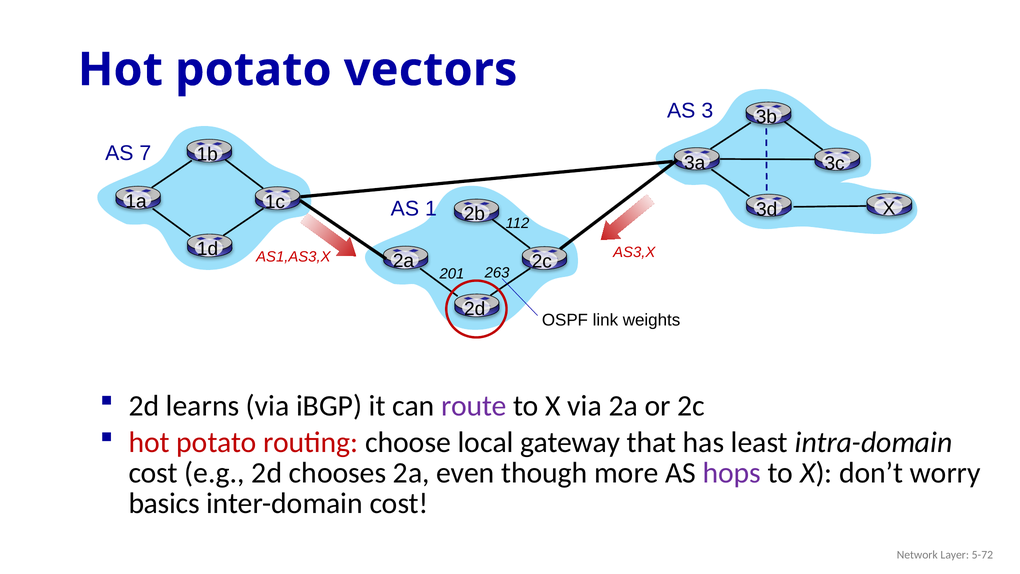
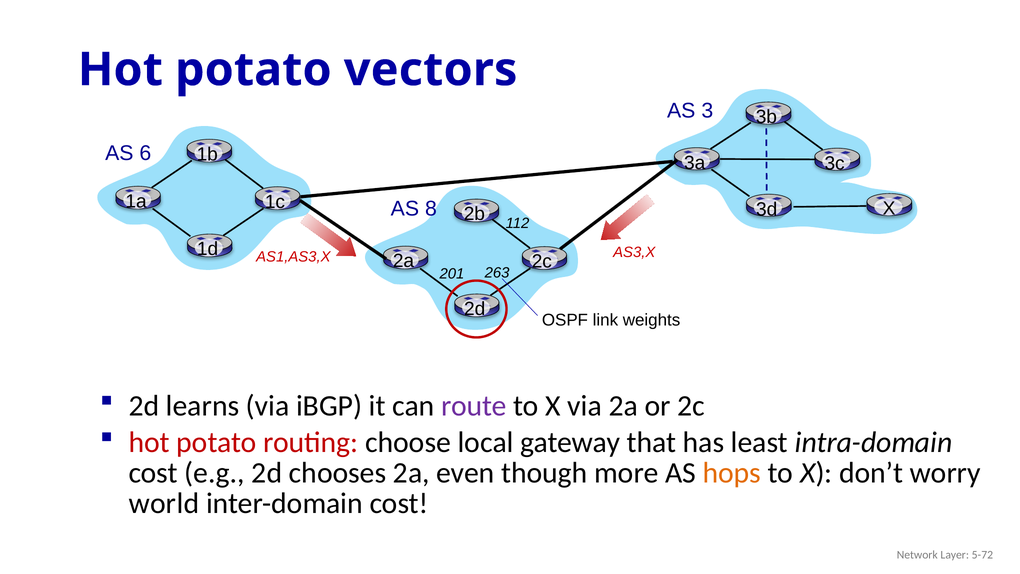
7: 7 -> 6 (145, 153)
1: 1 -> 8 (431, 209)
hops colour: purple -> orange (732, 473)
basics: basics -> world (164, 503)
